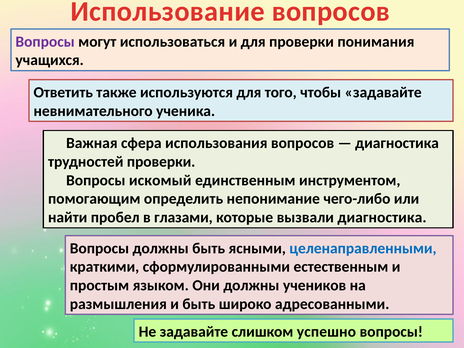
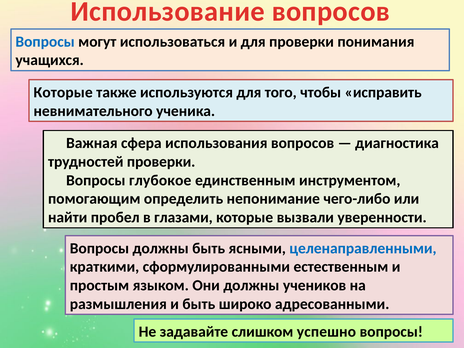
Вопросы colour: purple -> blue (45, 42)
Ответить: Ответить -> Которые (63, 92)
чтобы задавайте: задавайте -> исправить (383, 92)
искомый: искомый -> глубокое (160, 180)
вызвали диагностика: диагностика -> уверенности (382, 217)
